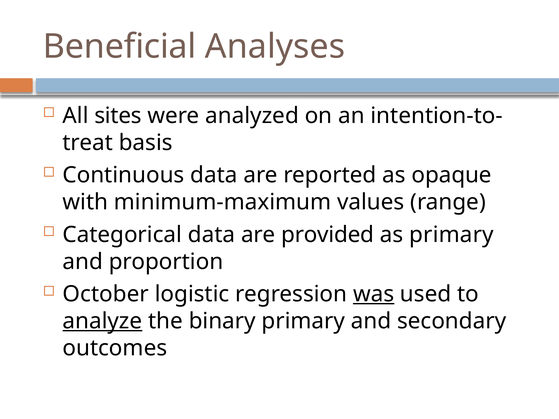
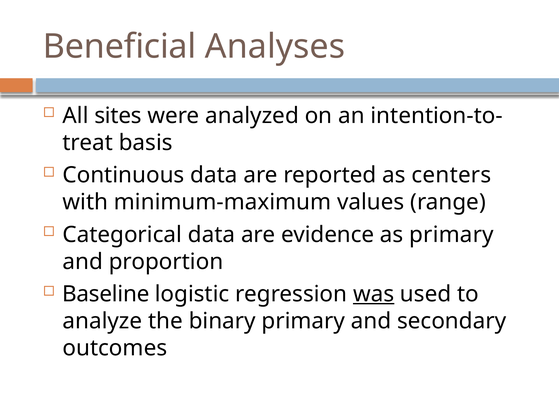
opaque: opaque -> centers (451, 175)
provided: provided -> evidence (328, 235)
October: October -> Baseline (106, 294)
analyze underline: present -> none (102, 321)
